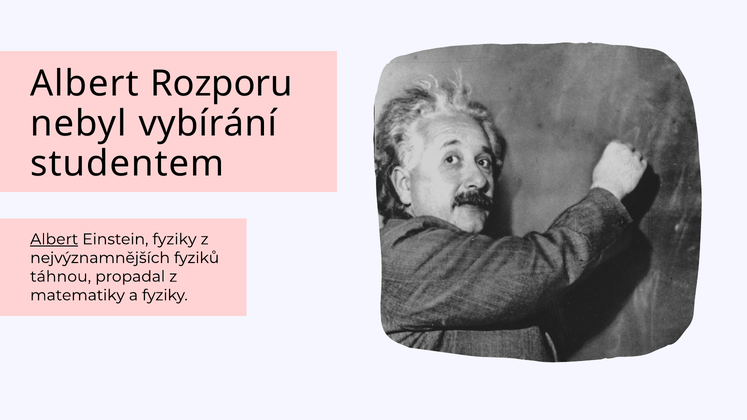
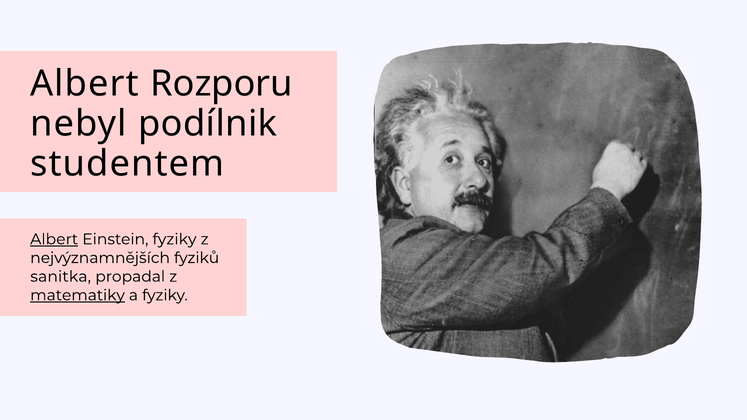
vybírání: vybírání -> podílnik (208, 124)
táhnou: táhnou -> sanitka (61, 277)
matematiky underline: none -> present (78, 295)
